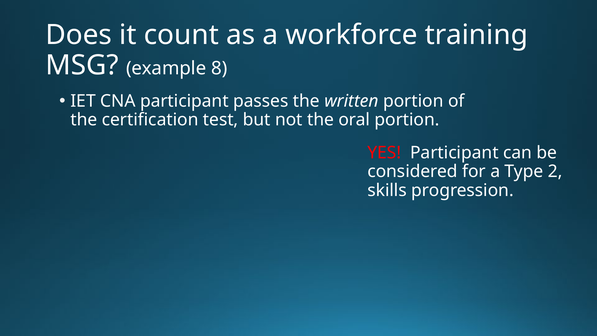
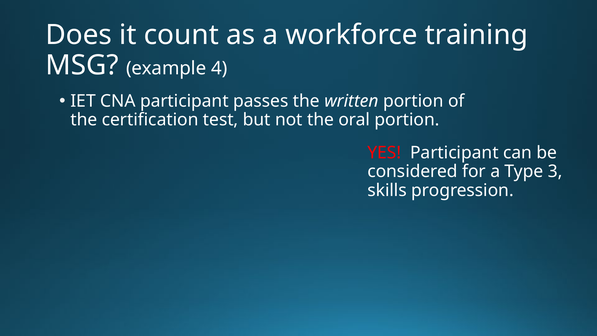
8: 8 -> 4 (219, 68)
2: 2 -> 3 (555, 171)
